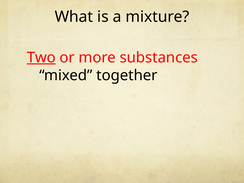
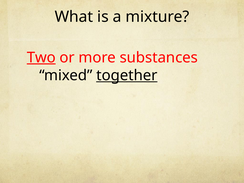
together underline: none -> present (127, 75)
